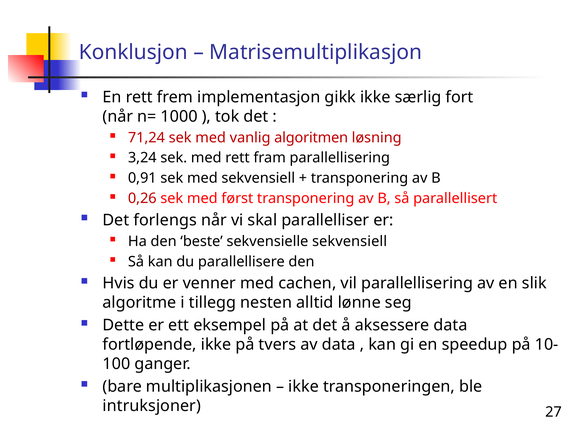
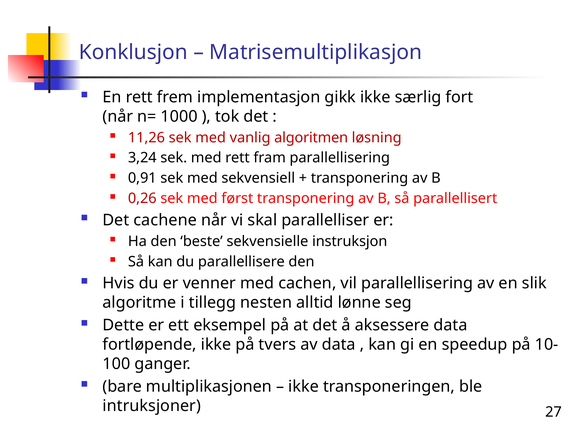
71,24: 71,24 -> 11,26 (146, 138)
forlengs: forlengs -> cachene (165, 220)
sekvensielle sekvensiell: sekvensiell -> instruksjon (350, 241)
